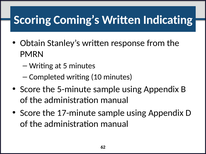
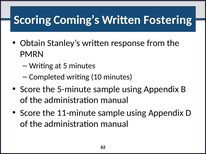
Indicating: Indicating -> Fostering (168, 20)
17-minute: 17-minute -> 11-minute (76, 113)
